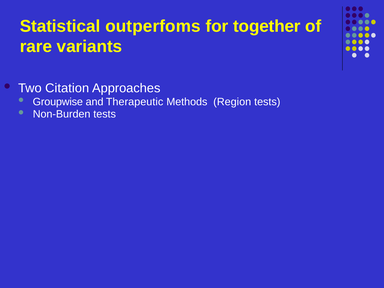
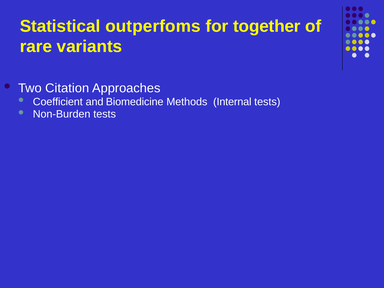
Groupwise: Groupwise -> Coefficient (58, 102)
Therapeutic: Therapeutic -> Biomedicine (135, 102)
Region: Region -> Internal (232, 102)
